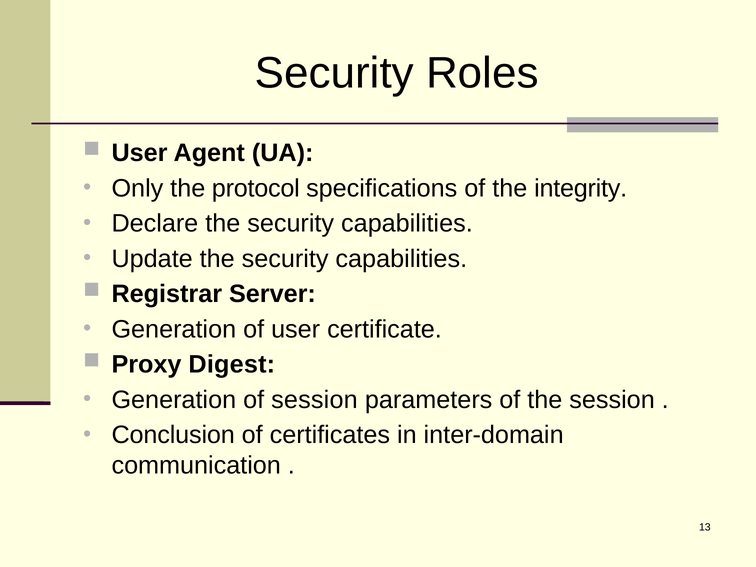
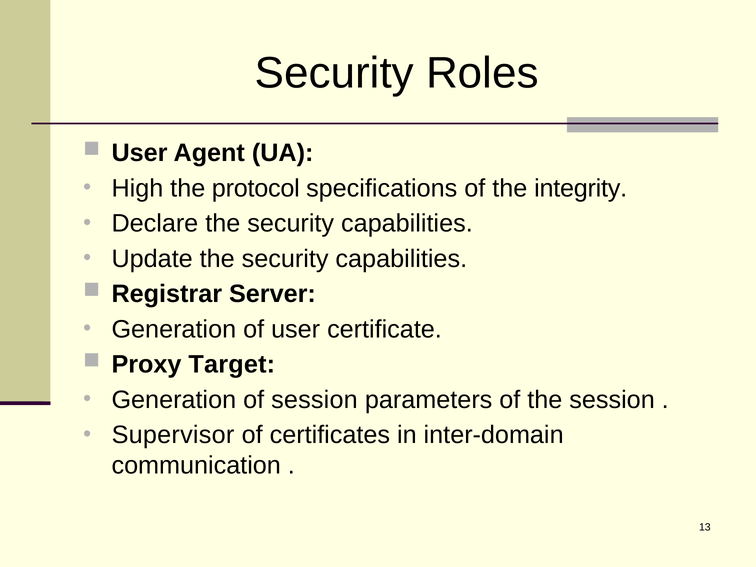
Only: Only -> High (137, 188)
Digest: Digest -> Target (232, 365)
Conclusion: Conclusion -> Supervisor (173, 435)
